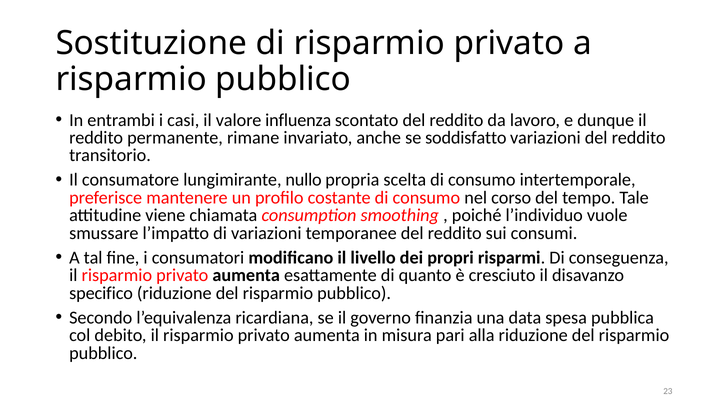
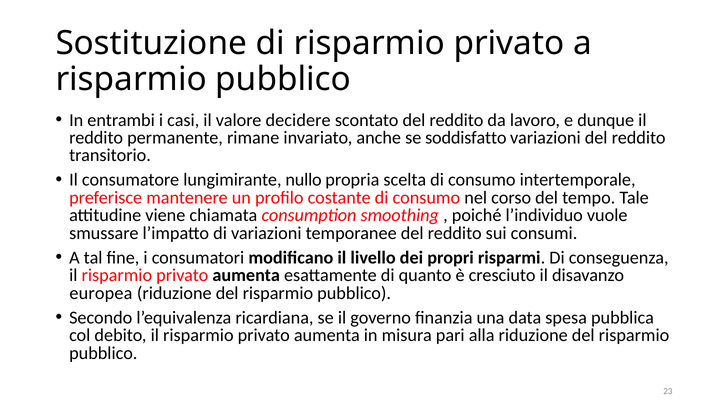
influenza: influenza -> decidere (298, 120)
specifico: specifico -> europea (101, 293)
